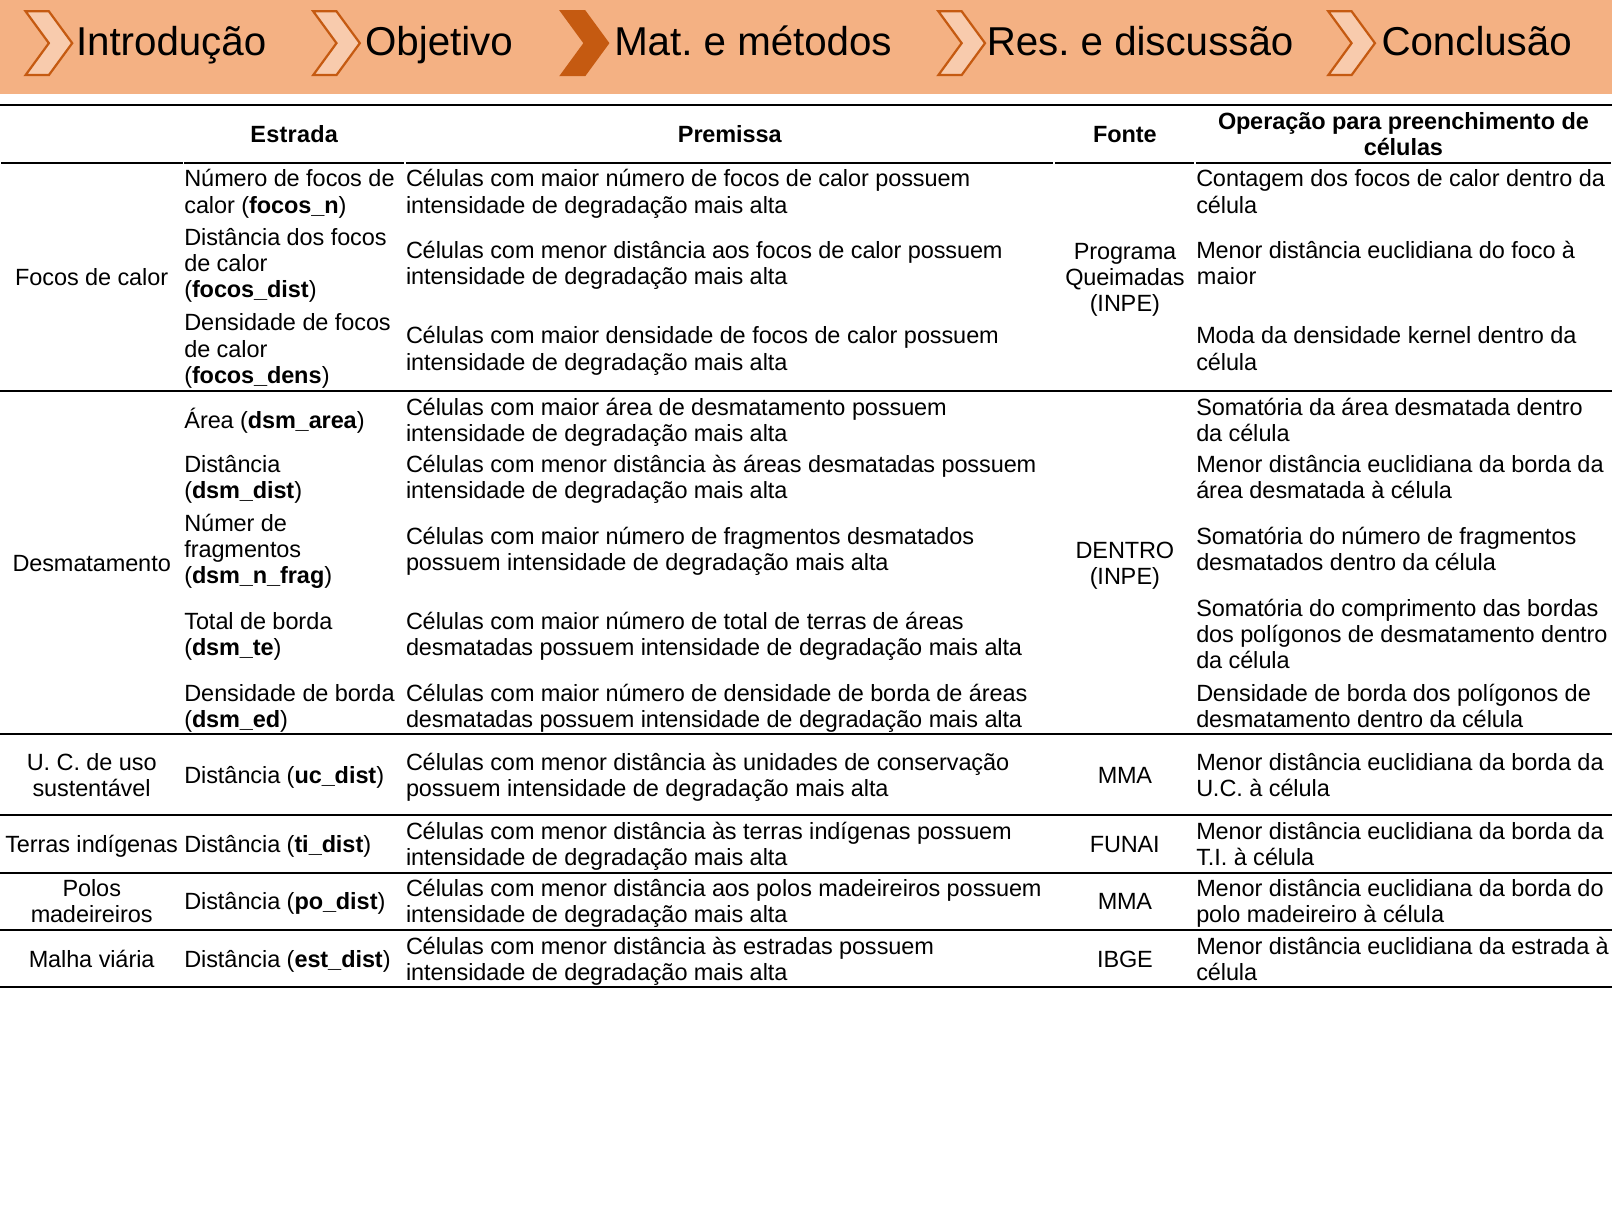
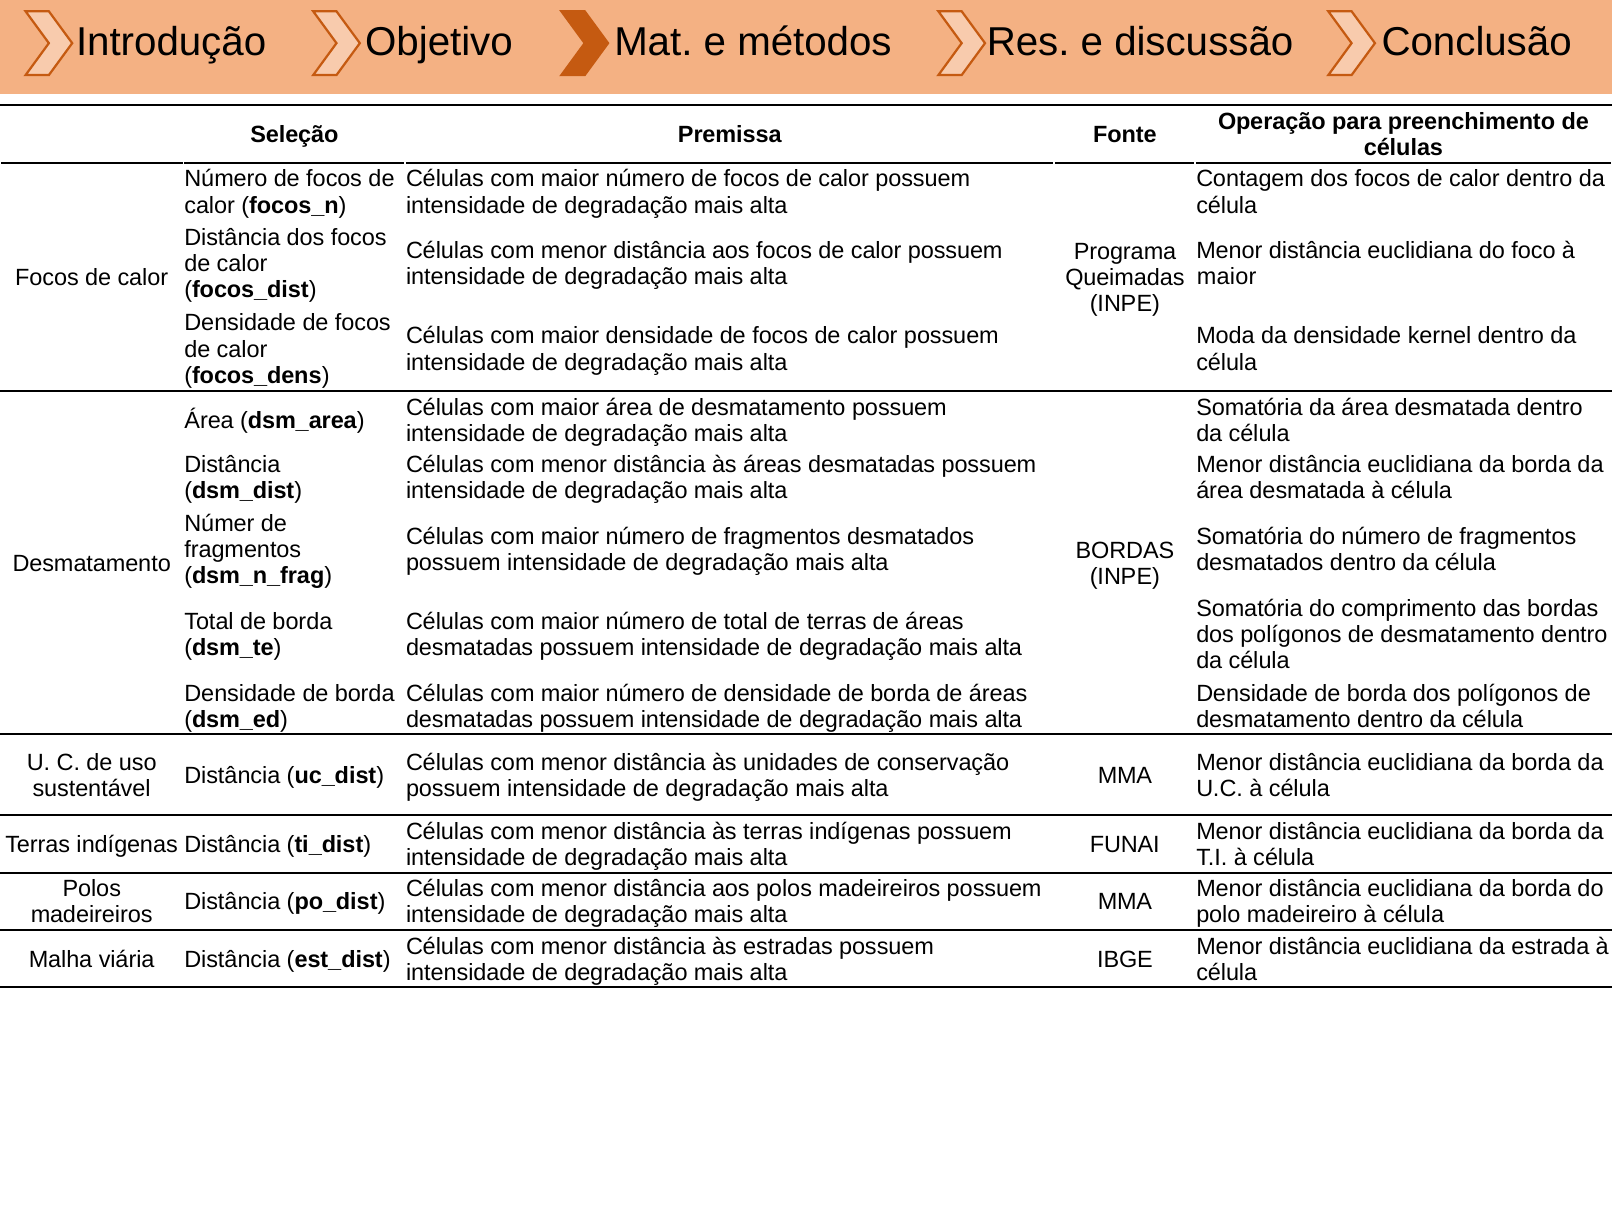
Estrada: Estrada -> Seleção (294, 135)
DENTRO: DENTRO -> BORDAS (1125, 551)
